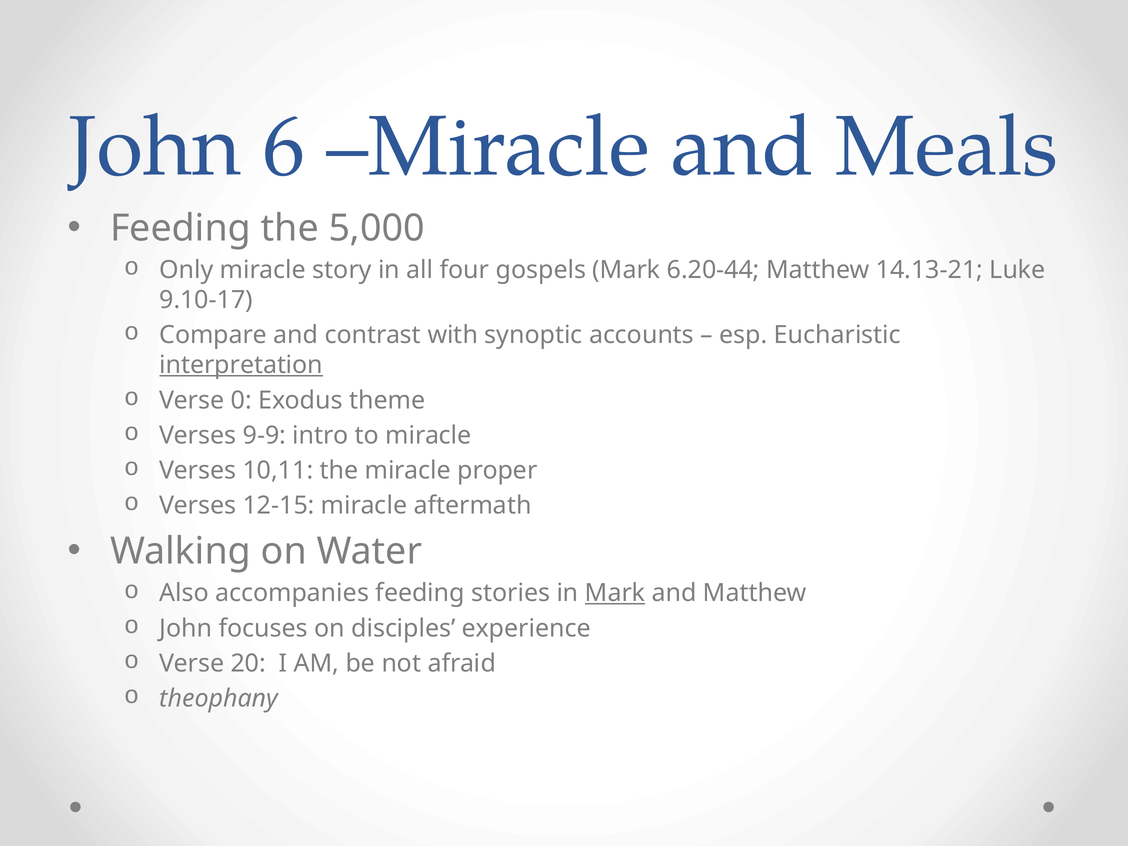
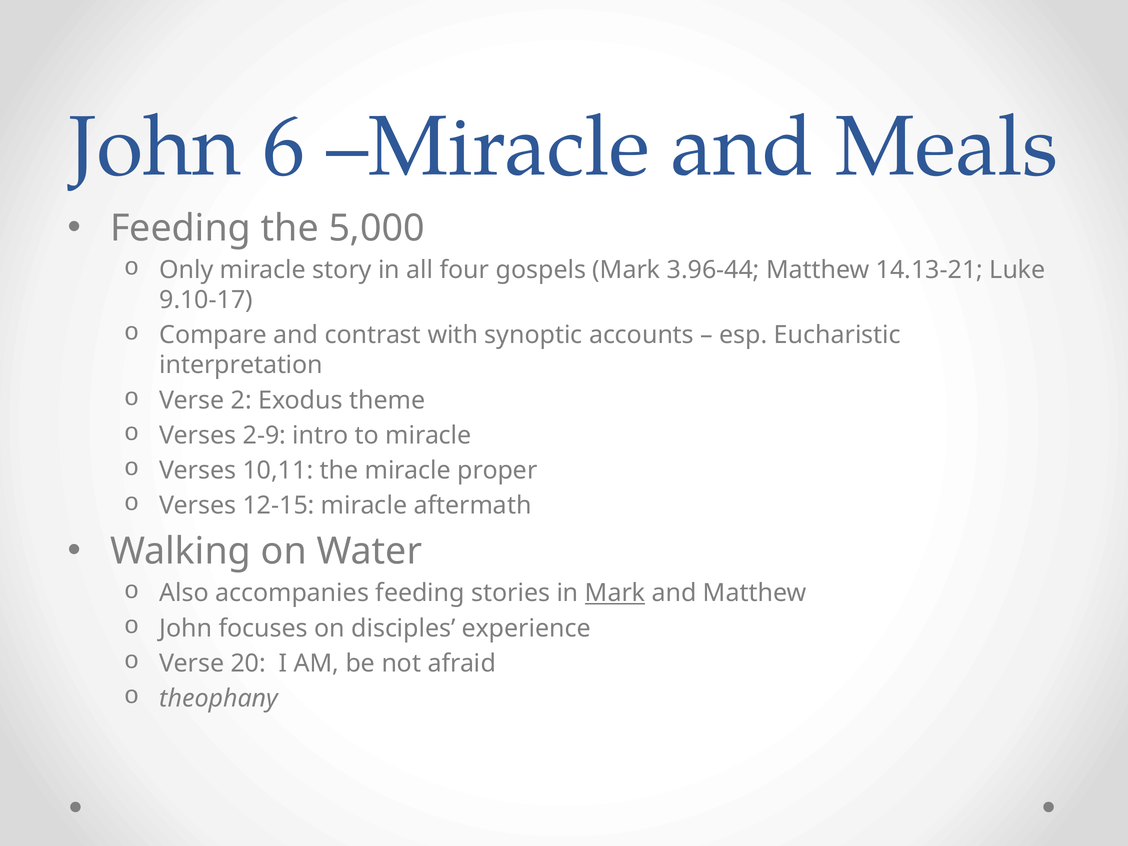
6.20-44: 6.20-44 -> 3.96-44 (713, 270)
interpretation underline: present -> none (241, 365)
0: 0 -> 2 (241, 400)
9-9: 9-9 -> 2-9 (264, 435)
